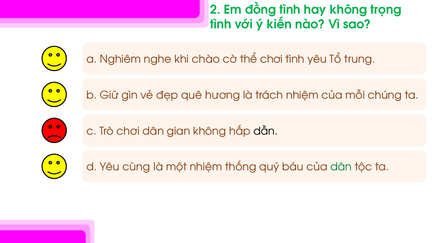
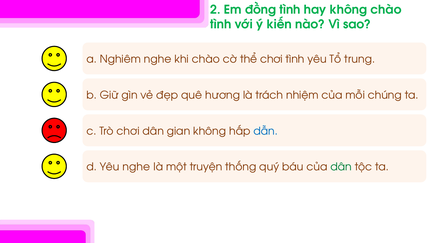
không trọng: trọng -> chào (386, 10)
dẫn colour: black -> blue (266, 131)
Yêu cùng: cùng -> nghe (136, 167)
một nhiệm: nhiệm -> truyện (206, 167)
